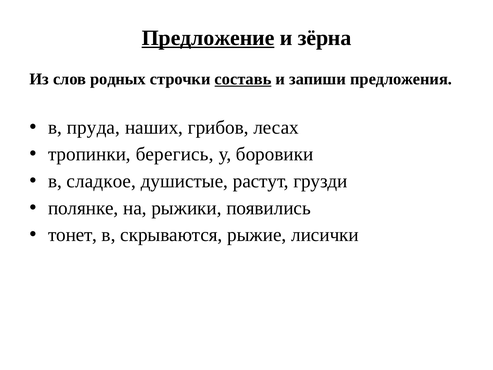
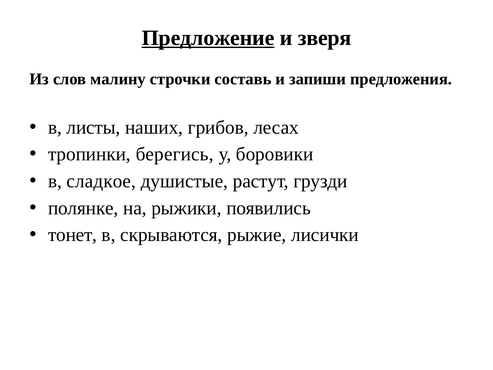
зёрна: зёрна -> зверя (325, 38)
родных: родных -> малину (118, 79)
составь underline: present -> none (243, 79)
пруда: пруда -> листы (94, 127)
